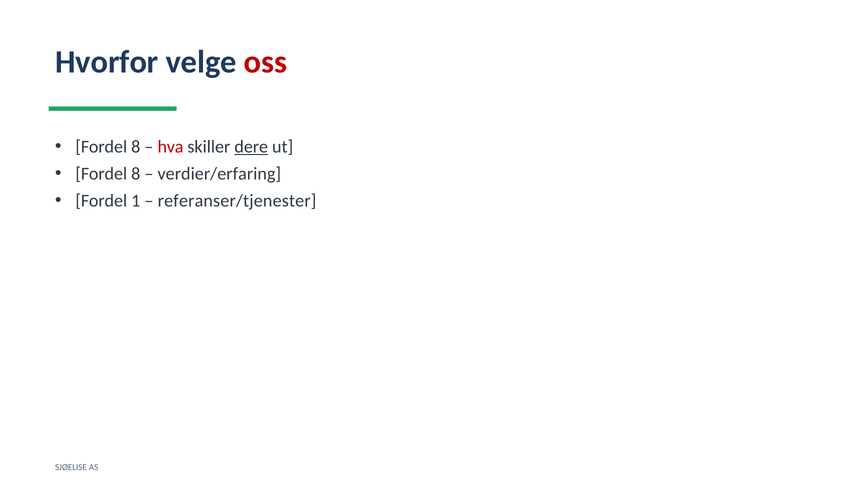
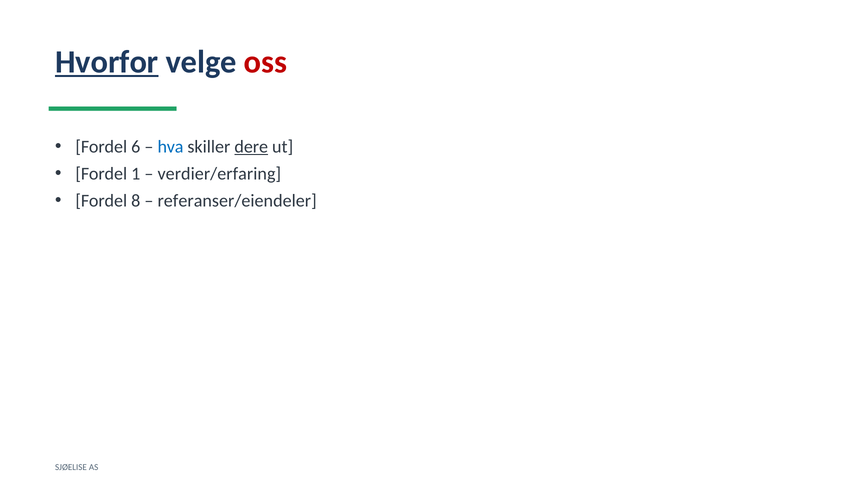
Hvorfor underline: none -> present (107, 62)
8: 8 -> 6 (136, 147)
hva colour: red -> blue (170, 147)
8: 8 -> 1 (136, 174)
1: 1 -> 8 (136, 201)
referanser/tjenester: referanser/tjenester -> referanser/eiendeler (237, 201)
